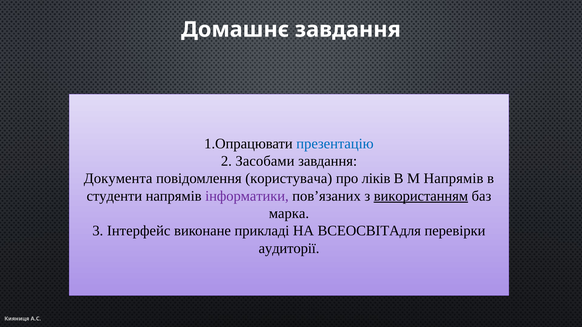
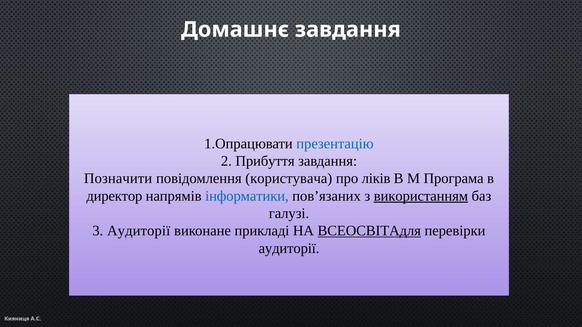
Засобами: Засобами -> Прибуття (265, 161)
Документа: Документа -> Позначити (118, 179)
М Напрямів: Напрямів -> Програма (454, 179)
студенти: студенти -> директор (114, 196)
інформатики colour: purple -> blue (247, 196)
марка: марка -> галузі (289, 214)
3 Інтерфейс: Інтерфейс -> Аудиторії (139, 231)
ВСЕОСВІТАдля underline: none -> present (369, 231)
